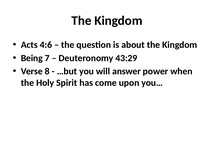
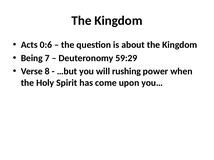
4:6: 4:6 -> 0:6 (46, 45)
43:29: 43:29 -> 59:29 (126, 58)
answer: answer -> rushing (127, 72)
